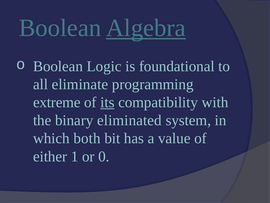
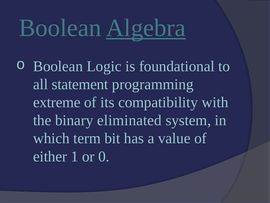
eliminate: eliminate -> statement (80, 84)
its underline: present -> none (107, 102)
both: both -> term (87, 138)
